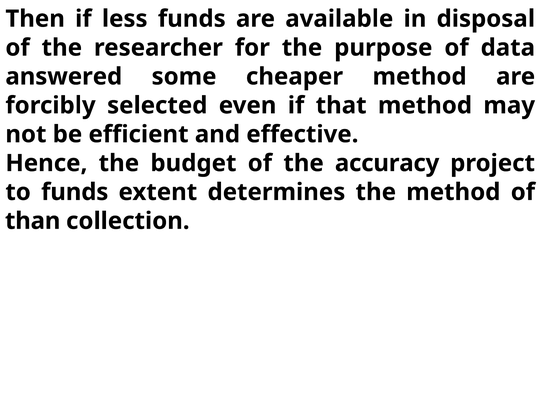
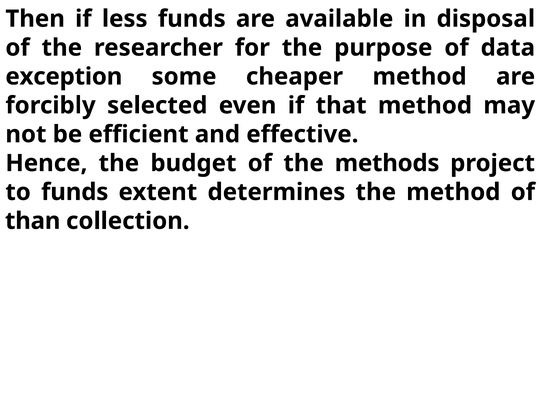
answered: answered -> exception (64, 77)
accuracy: accuracy -> methods (387, 163)
